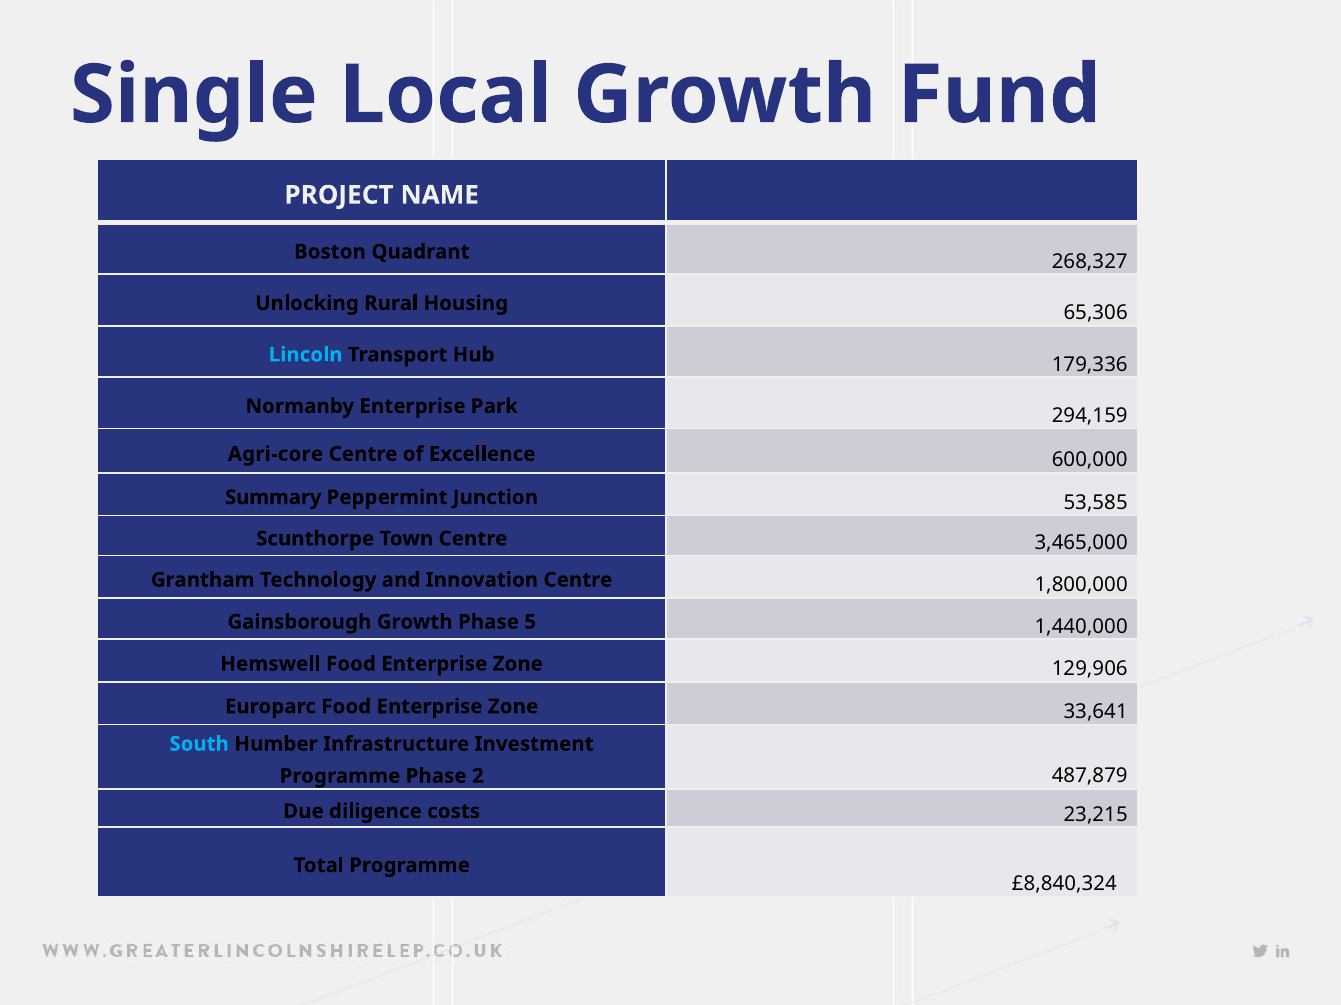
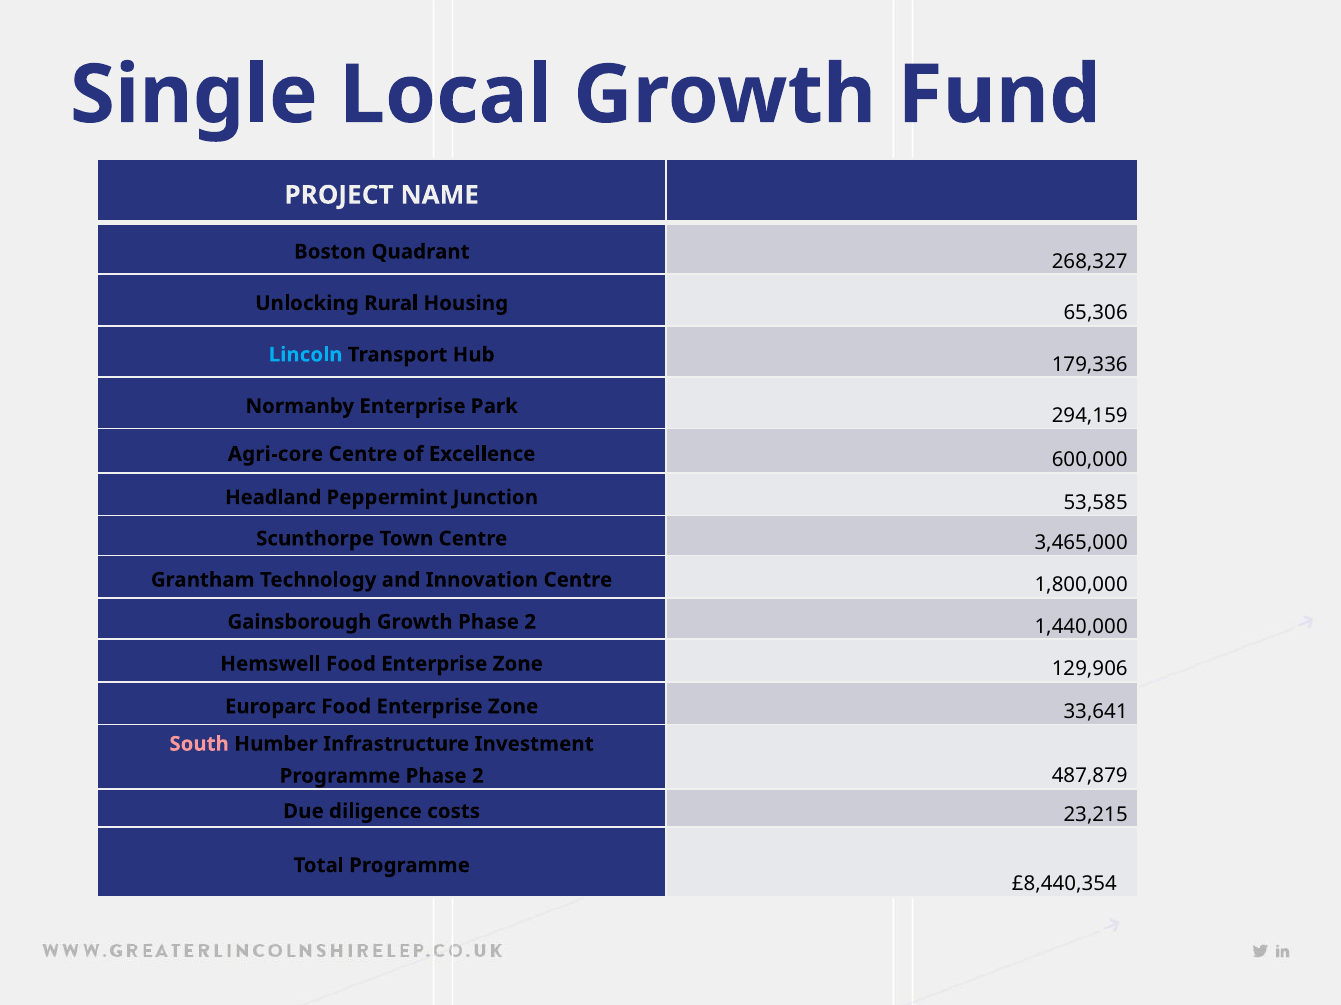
Summary: Summary -> Headland (273, 498)
Growth Phase 5: 5 -> 2 (530, 622)
South colour: light blue -> pink (199, 744)
£8,840,324: £8,840,324 -> £8,440,354 (1064, 885)
